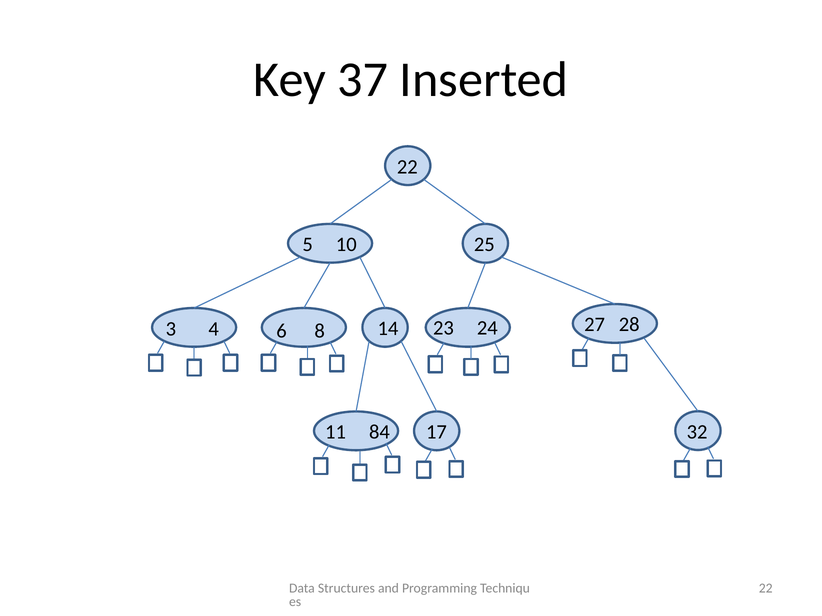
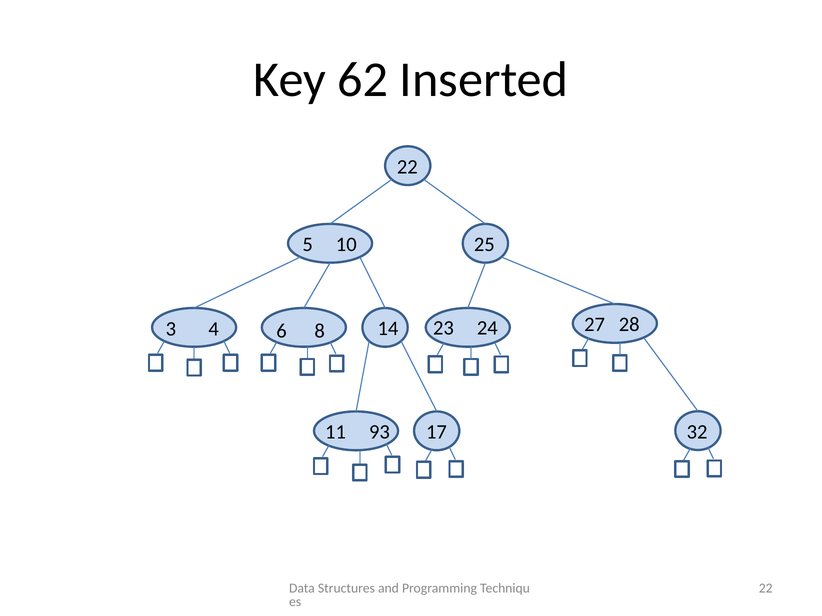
37: 37 -> 62 (363, 80)
84: 84 -> 93 (379, 433)
